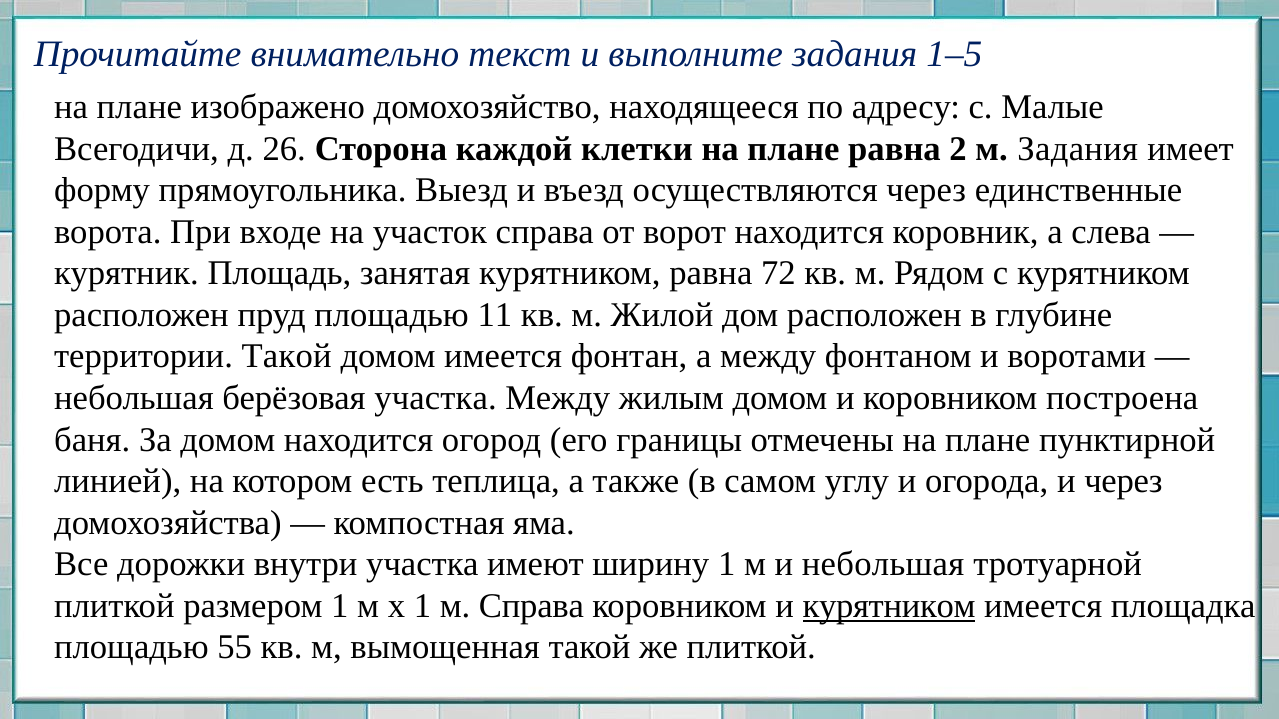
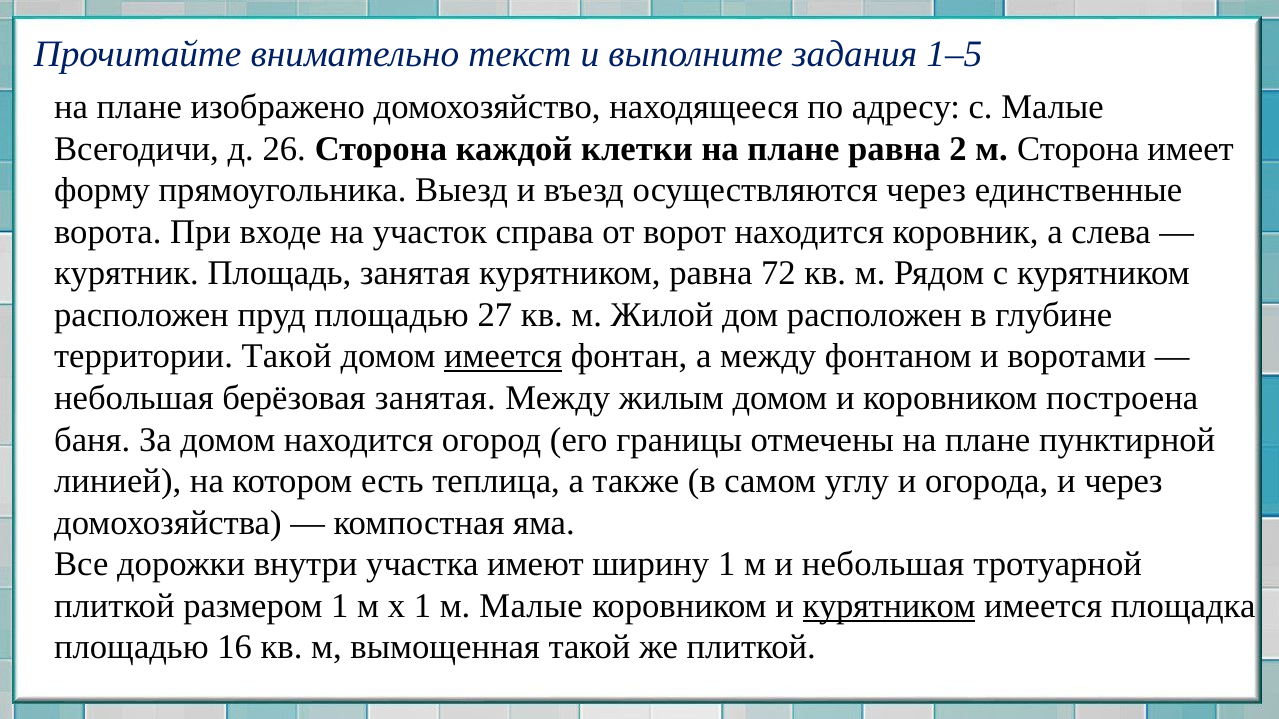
м Задания: Задания -> Сторона (1078, 149)
11: 11 -> 27 (495, 315)
имеется underline: none -> present (503, 357)
берёзовая участка: участка -> занятая (435, 398)
м Справа: Справа -> Малые (531, 606)
55: 55 -> 16 (235, 648)
